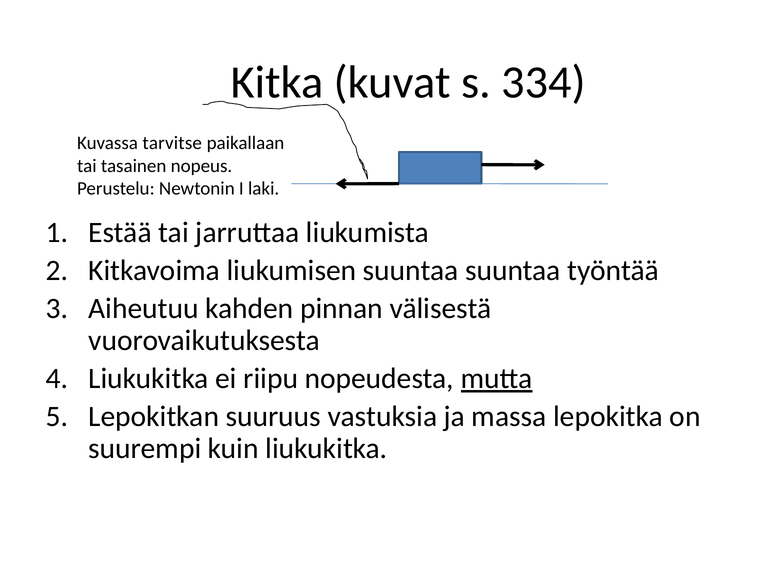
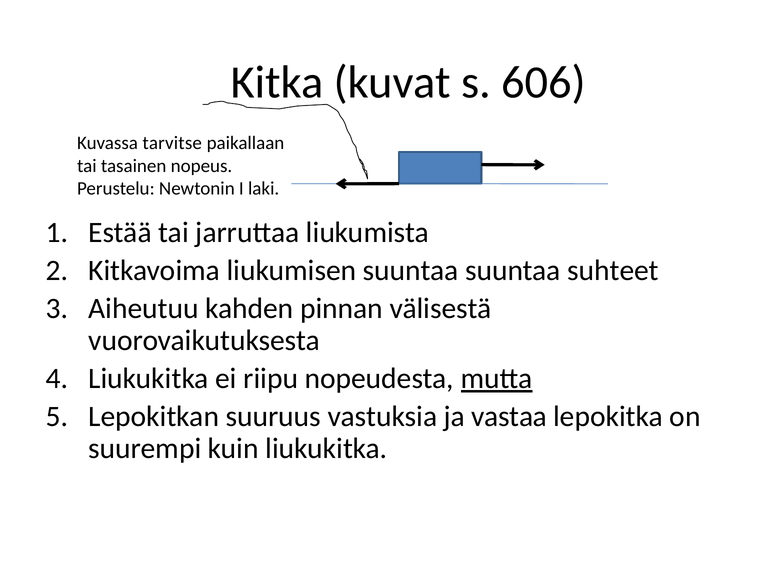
334: 334 -> 606 (544, 82)
työntää: työntää -> suhteet (613, 271)
massa: massa -> vastaa (509, 417)
